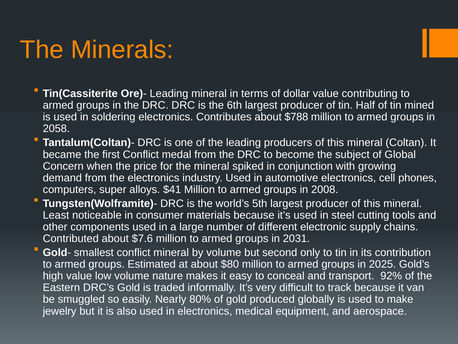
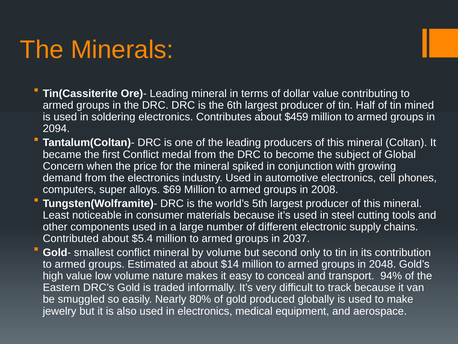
$788: $788 -> $459 (296, 117)
2058: 2058 -> 2094 (56, 129)
$41: $41 -> $69 (172, 189)
$7.6: $7.6 -> $5.4 (142, 238)
2031: 2031 -> 2037 (296, 238)
$80: $80 -> $14 (230, 264)
2025: 2025 -> 2048 (383, 264)
92%: 92% -> 94% (391, 276)
